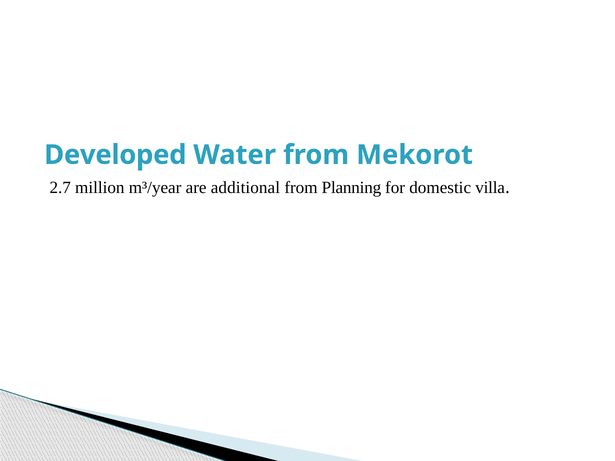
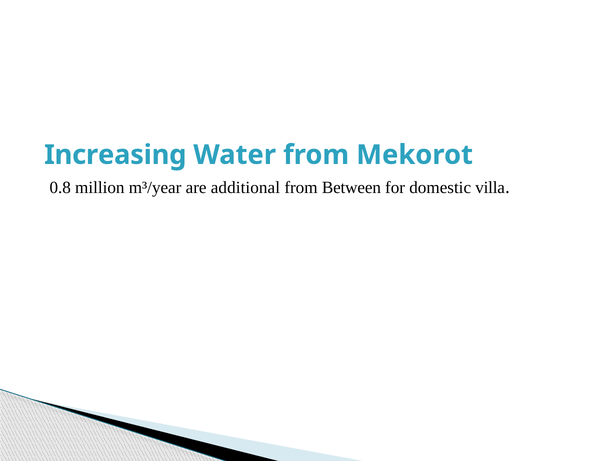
Developed: Developed -> Increasing (115, 155)
2.7: 2.7 -> 0.8 (60, 188)
Planning: Planning -> Between (351, 188)
